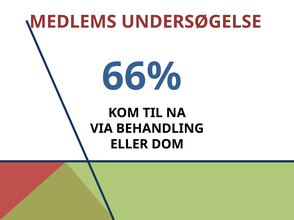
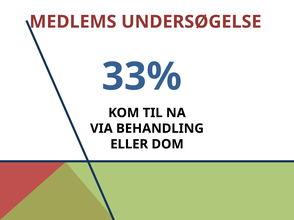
66%: 66% -> 33% (142, 77)
